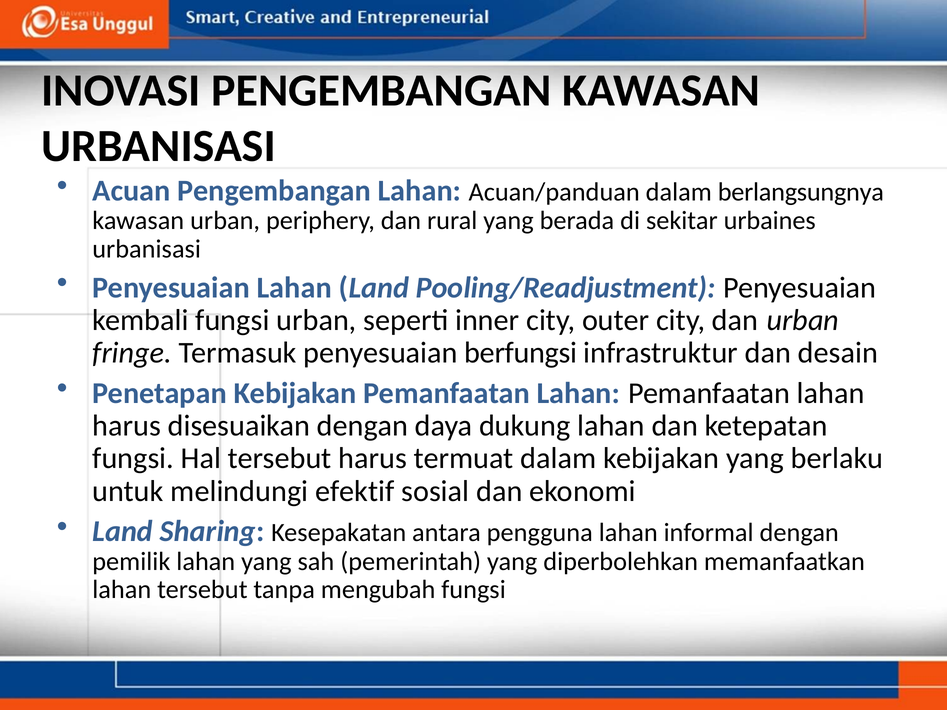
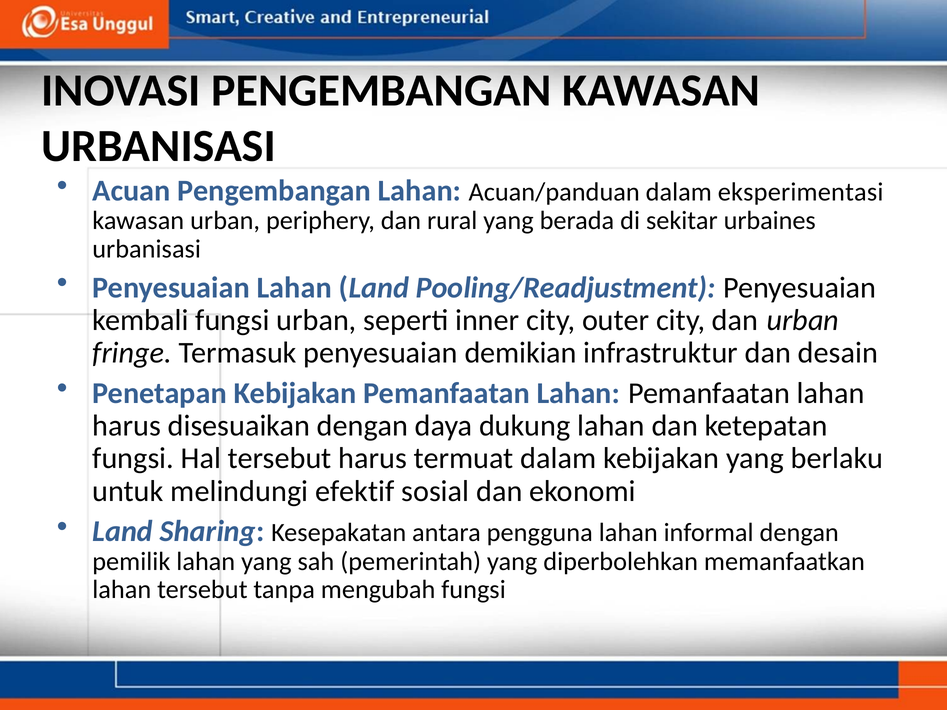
berlangsungnya: berlangsungnya -> eksperimentasi (801, 192)
berfungsi: berfungsi -> demikian (521, 353)
